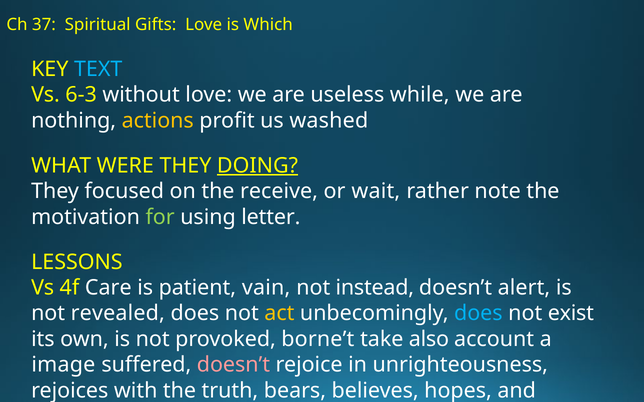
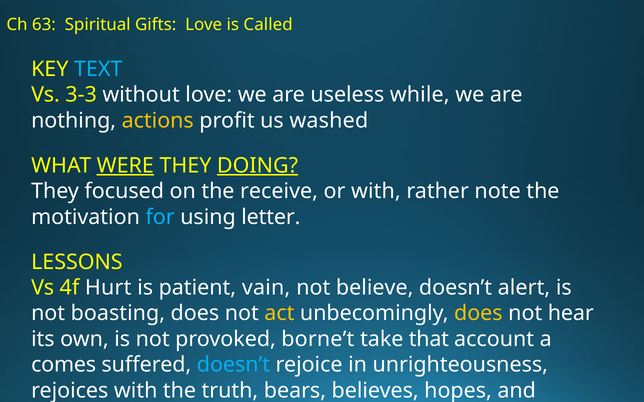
37: 37 -> 63 (44, 25)
Which: Which -> Called (268, 25)
6-3: 6-3 -> 3-3 (81, 95)
WERE underline: none -> present (125, 166)
or wait: wait -> with (376, 191)
for colour: light green -> light blue (160, 217)
Care: Care -> Hurt (108, 288)
instead: instead -> believe (375, 288)
revealed: revealed -> boasting (118, 314)
does colour: light blue -> yellow (478, 314)
exist: exist -> hear (571, 314)
also: also -> that (429, 340)
image: image -> comes (64, 365)
doesn’t colour: pink -> light blue (233, 365)
